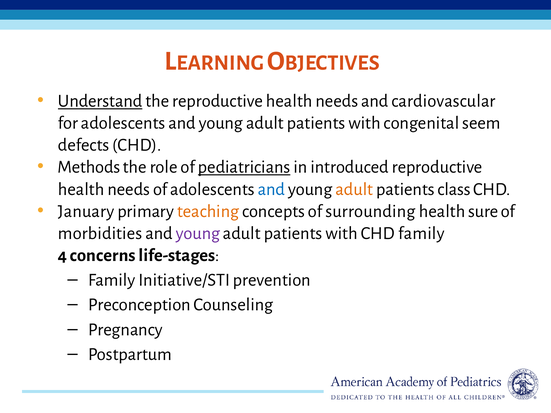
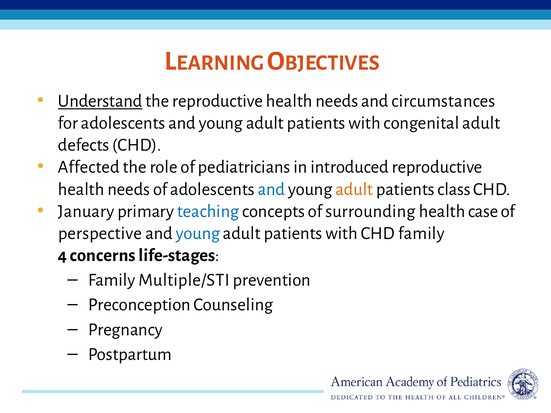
cardiovascular: cardiovascular -> circumstances (443, 101)
congenital seem: seem -> adult (481, 123)
Methods: Methods -> Affected (89, 167)
pediatricians underline: present -> none (244, 167)
teaching colour: orange -> blue (208, 211)
sure: sure -> case (483, 211)
morbidities: morbidities -> perspective (100, 233)
young colour: purple -> blue (198, 233)
Initiative/STI: Initiative/STI -> Multiple/STI (184, 280)
